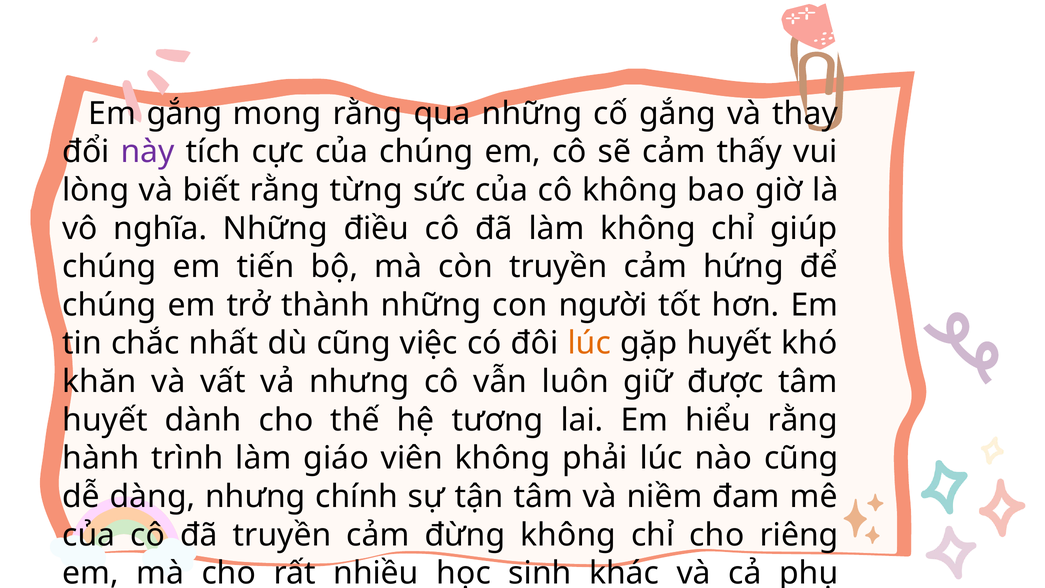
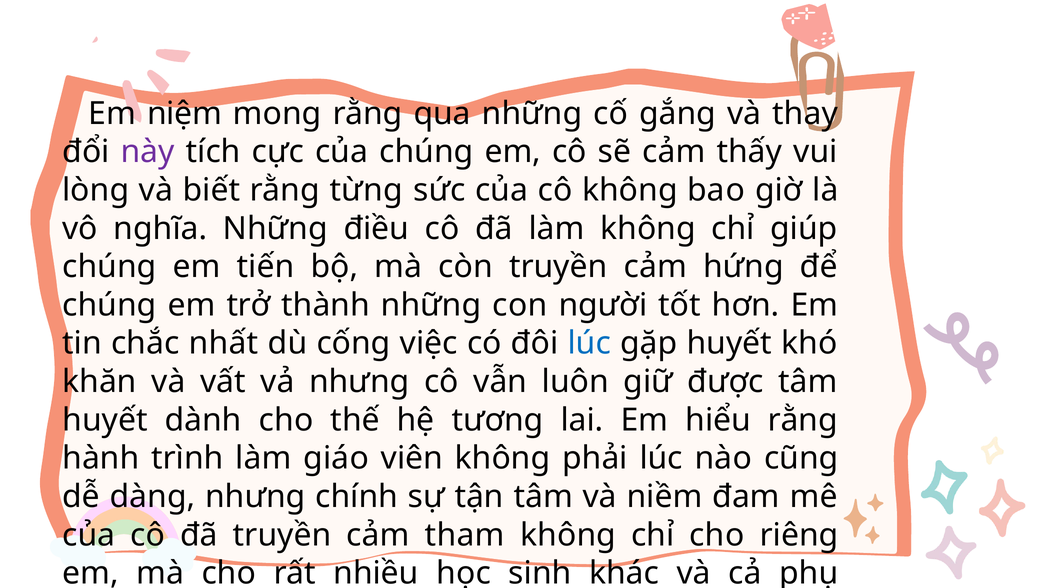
Em gắng: gắng -> niệm (185, 114)
dù cũng: cũng -> cống (354, 343)
lúc colour: orange -> blue (589, 343)
đừng: đừng -> tham (465, 535)
